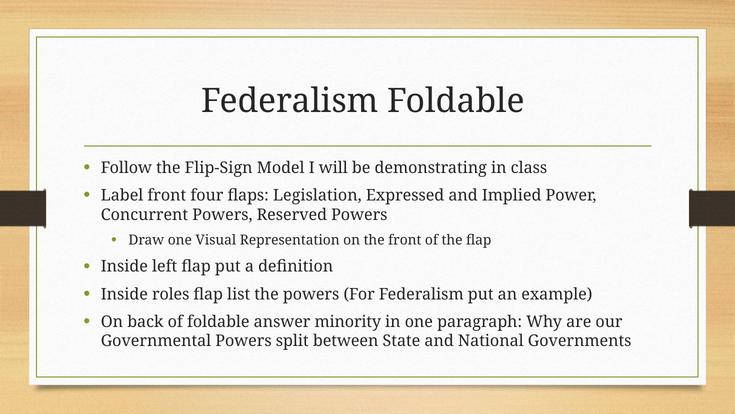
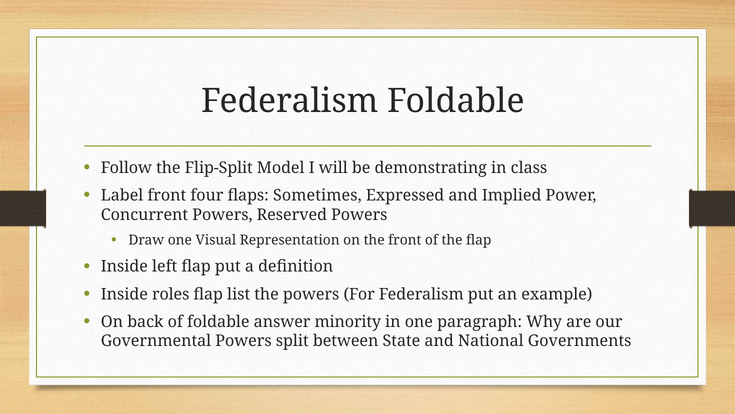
Flip-Sign: Flip-Sign -> Flip-Split (219, 168)
Legislation: Legislation -> Sometimes (317, 195)
